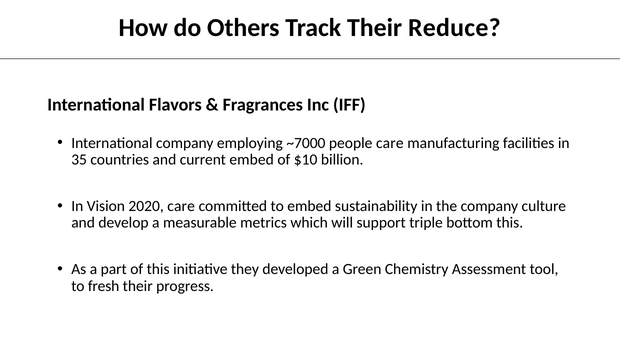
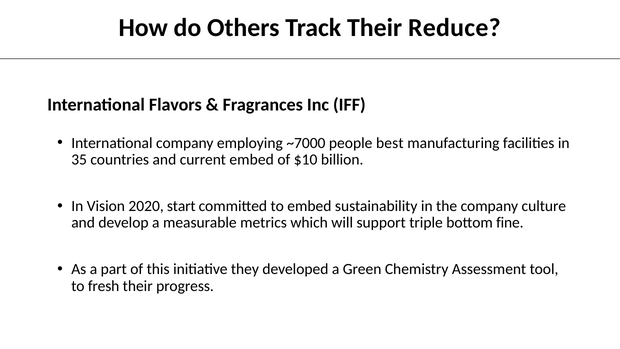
people care: care -> best (390, 143)
2020 care: care -> start (181, 206)
bottom this: this -> fine (510, 223)
